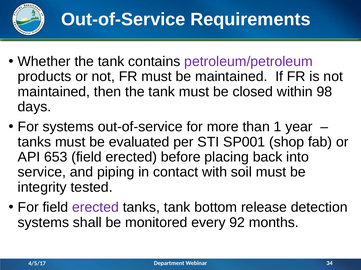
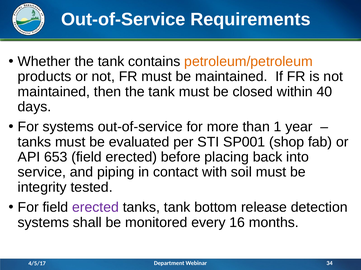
petroleum/petroleum colour: purple -> orange (248, 62)
98: 98 -> 40 (324, 92)
92: 92 -> 16 (237, 223)
